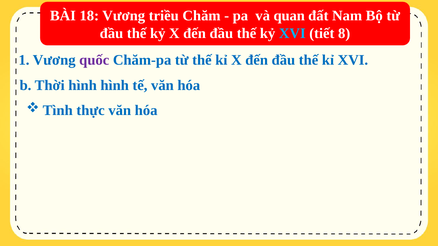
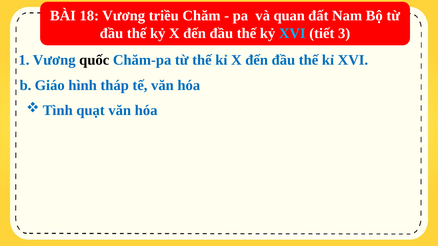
8: 8 -> 3 (344, 33)
quốc colour: purple -> black (94, 60)
Thời: Thời -> Giáo (50, 86)
hình hình: hình -> tháp (115, 86)
thực: thực -> quạt (91, 110)
